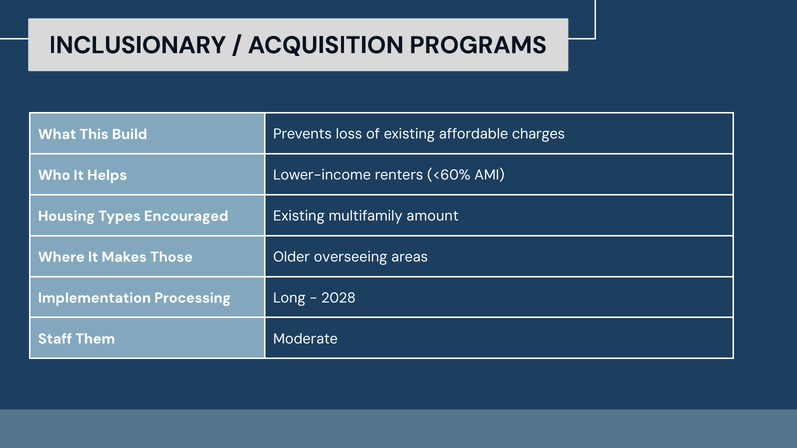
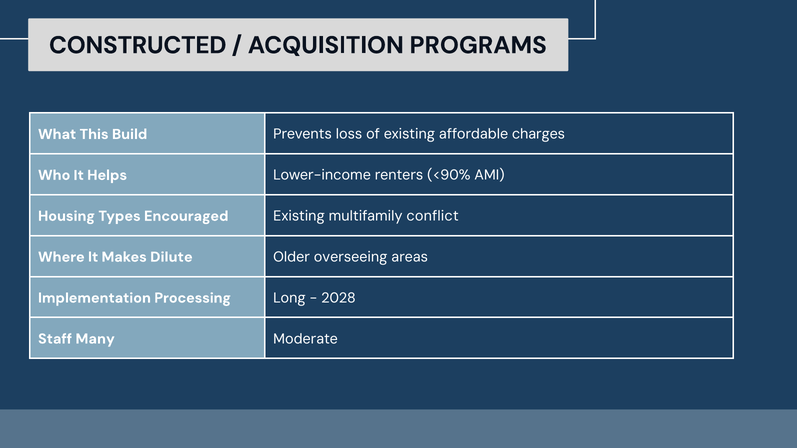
INCLUSIONARY: INCLUSIONARY -> CONSTRUCTED (138, 45)
<60%: <60% -> <90% (449, 175)
amount: amount -> conflict (433, 216)
Those: Those -> Dilute (171, 257)
Them: Them -> Many (95, 339)
